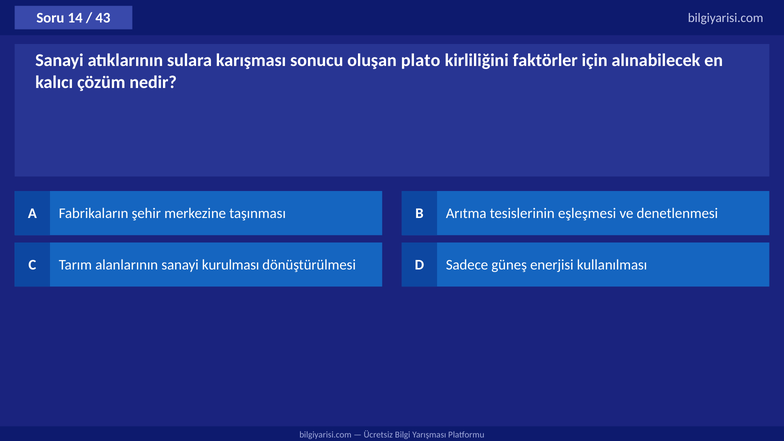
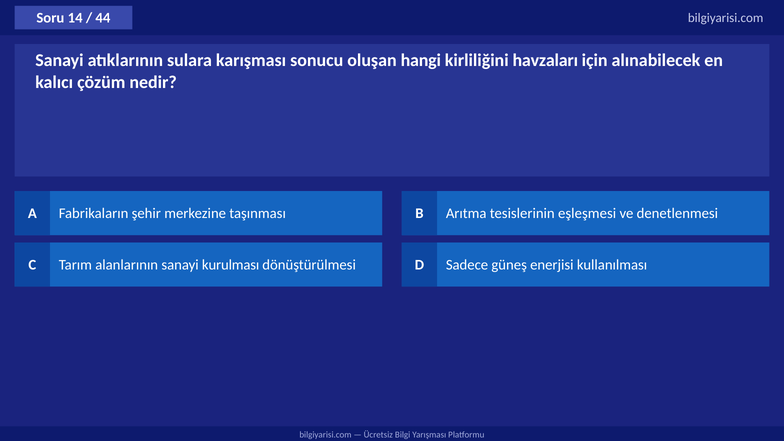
43: 43 -> 44 (103, 18)
plato: plato -> hangi (421, 60)
faktörler: faktörler -> havzaları (545, 60)
